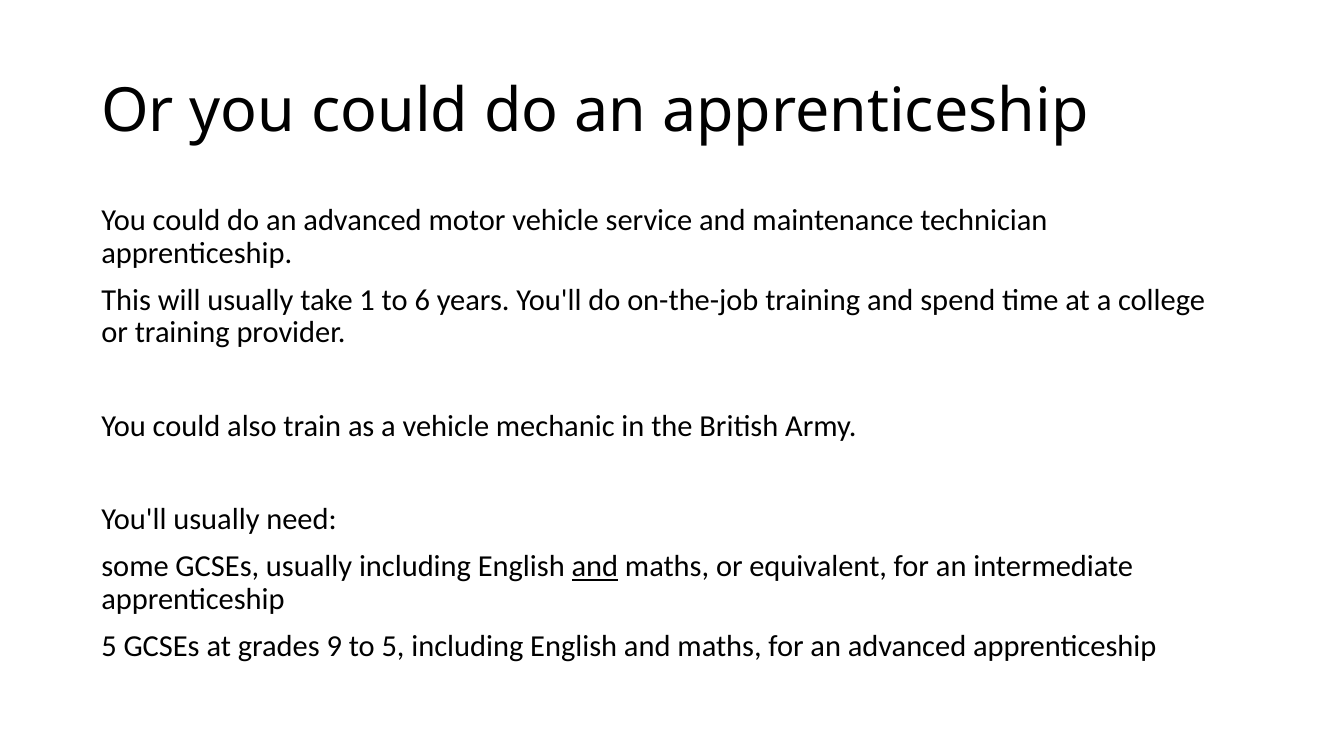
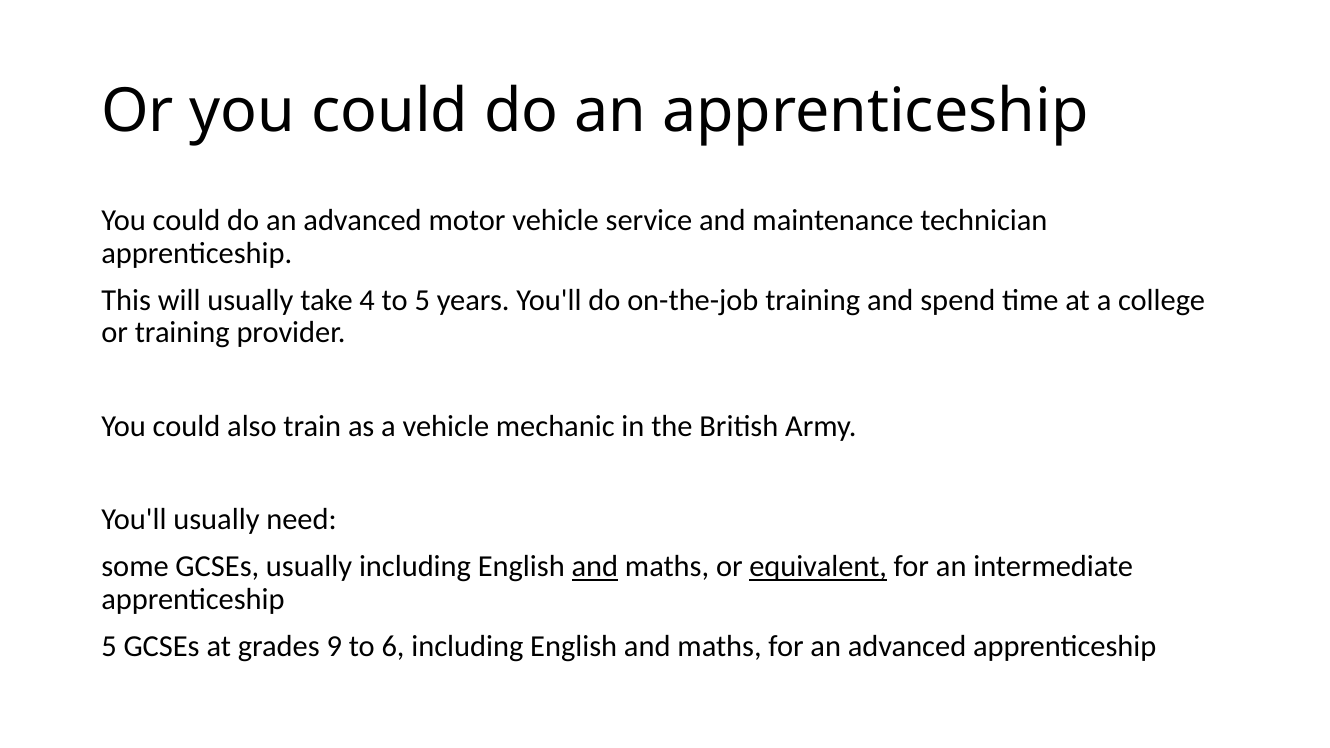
1: 1 -> 4 (367, 300)
to 6: 6 -> 5 (422, 300)
equivalent underline: none -> present (818, 567)
to 5: 5 -> 6 (393, 646)
